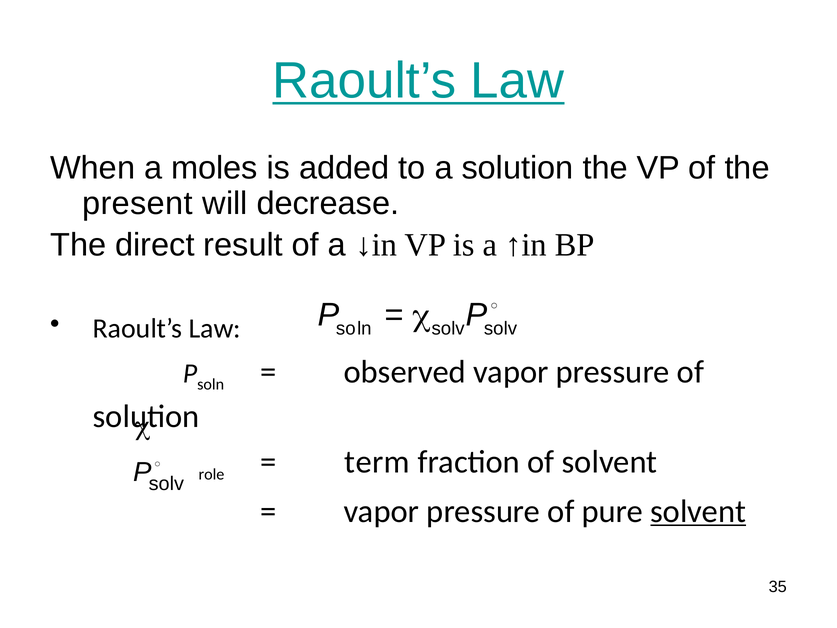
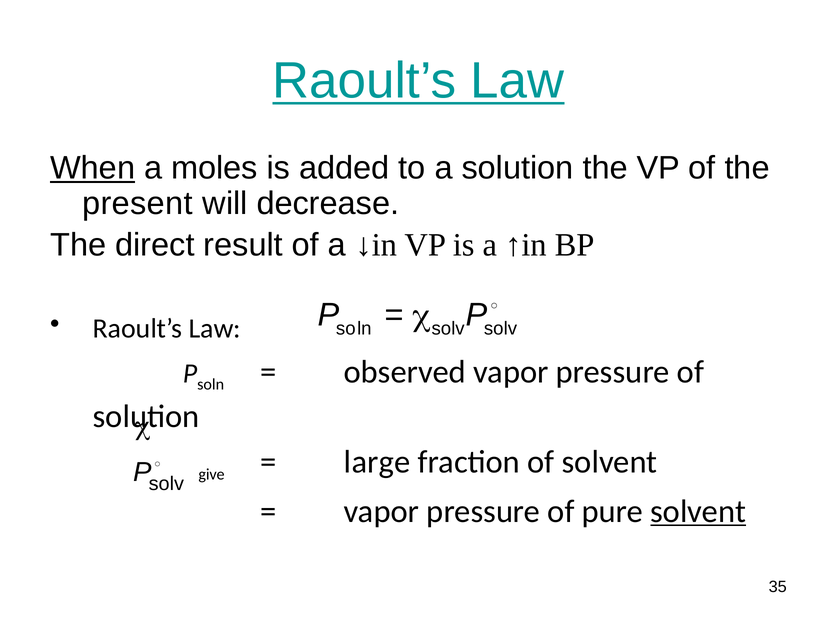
When underline: none -> present (93, 168)
role: role -> give (212, 474)
term: term -> large (377, 462)
